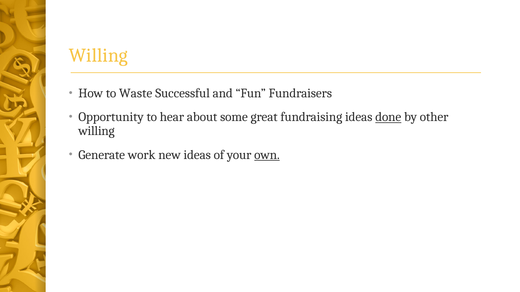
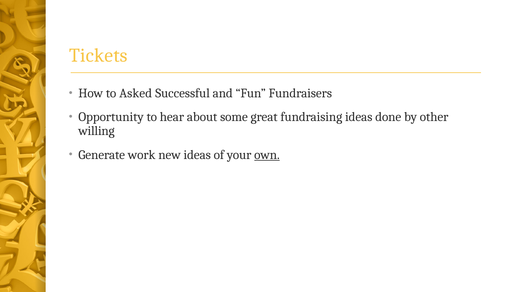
Willing: Willing -> Tickets (98, 56)
Waste: Waste -> Asked (136, 93)
done underline: present -> none (388, 117)
